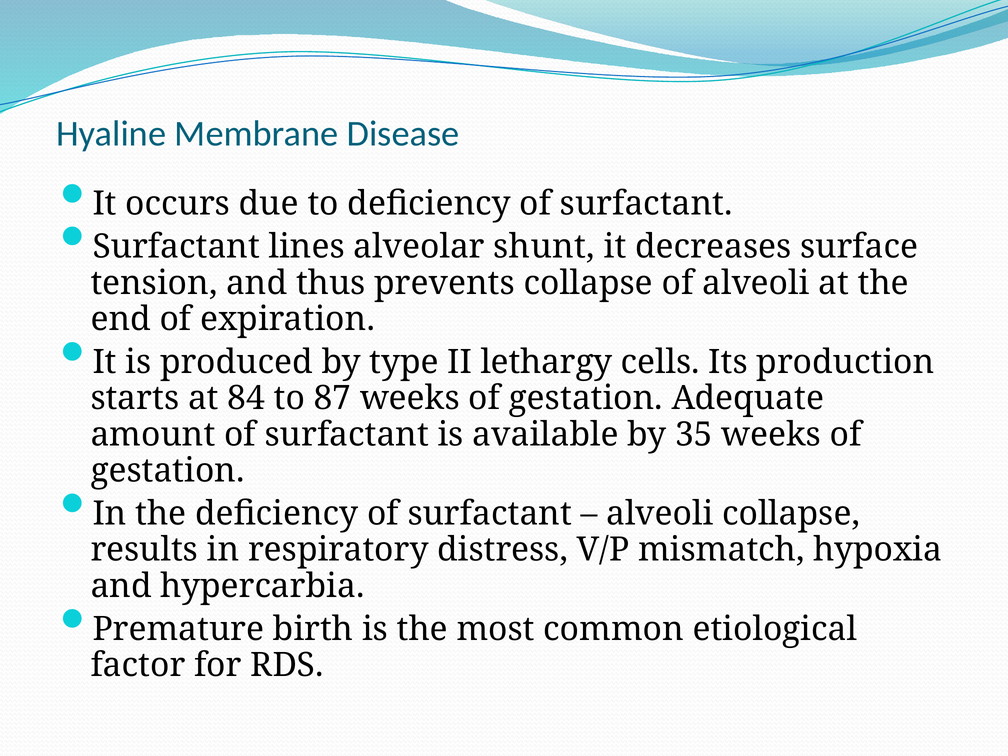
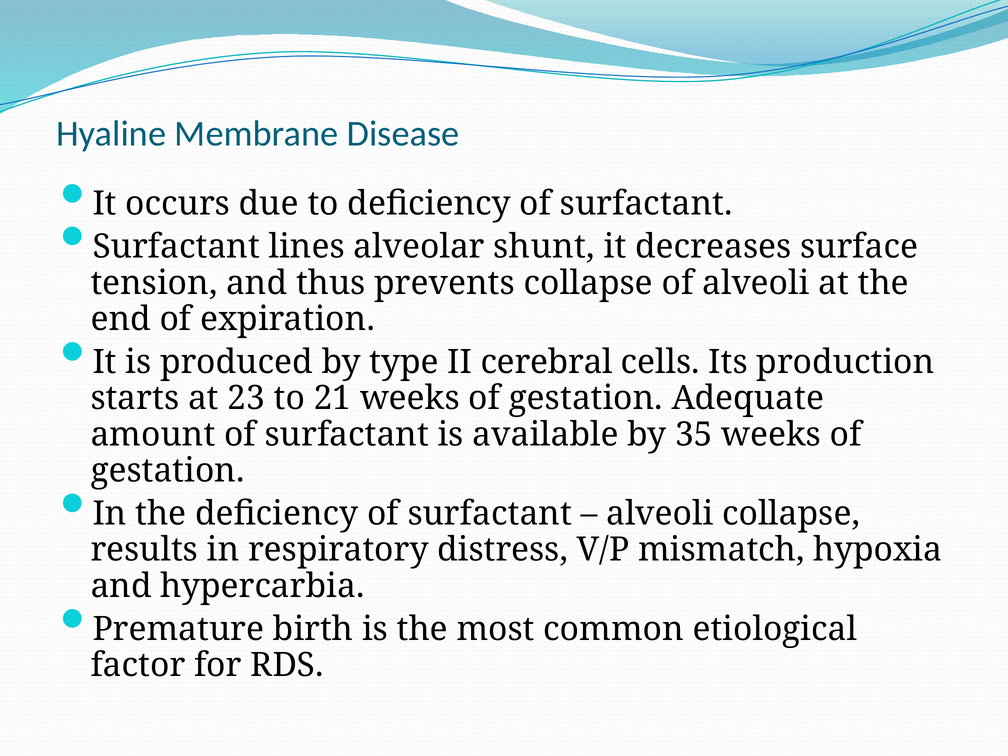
lethargy: lethargy -> cerebral (547, 362)
84: 84 -> 23 (246, 398)
87: 87 -> 21 (332, 398)
